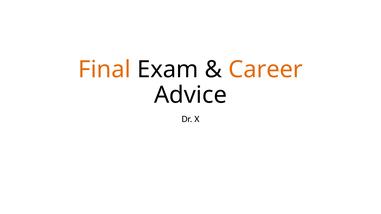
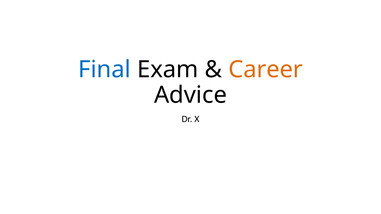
Final colour: orange -> blue (105, 70)
